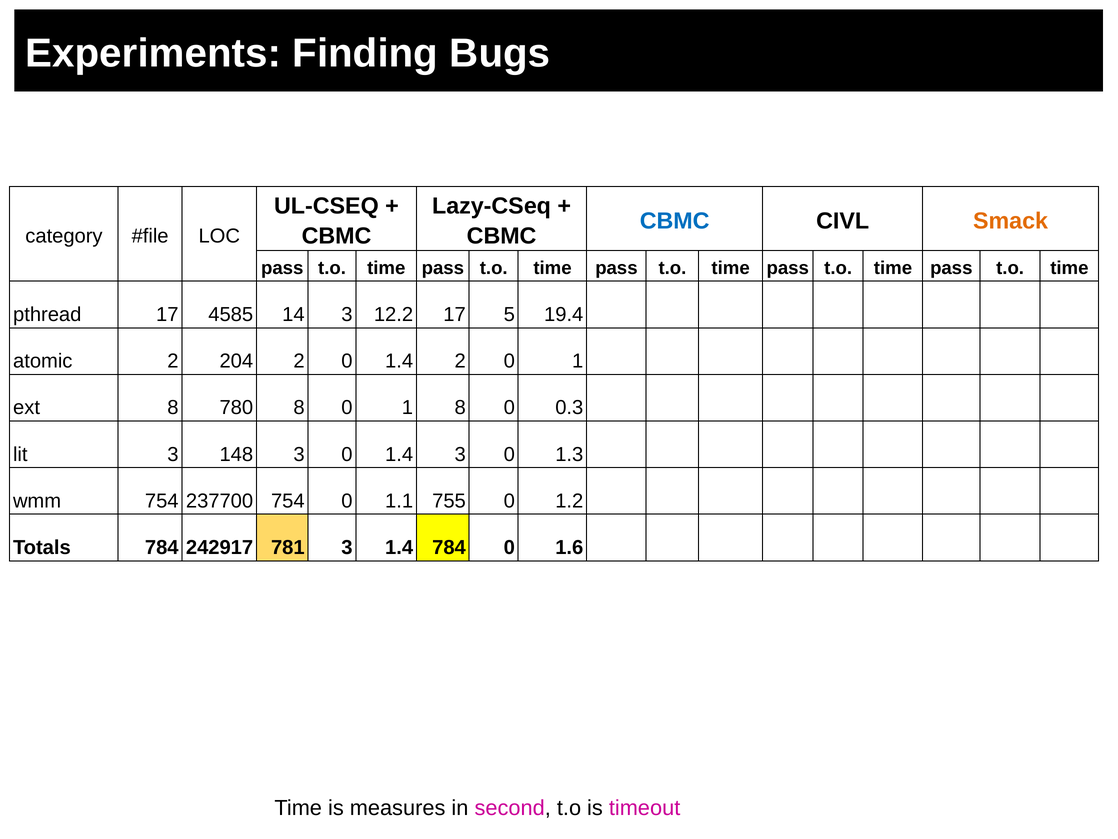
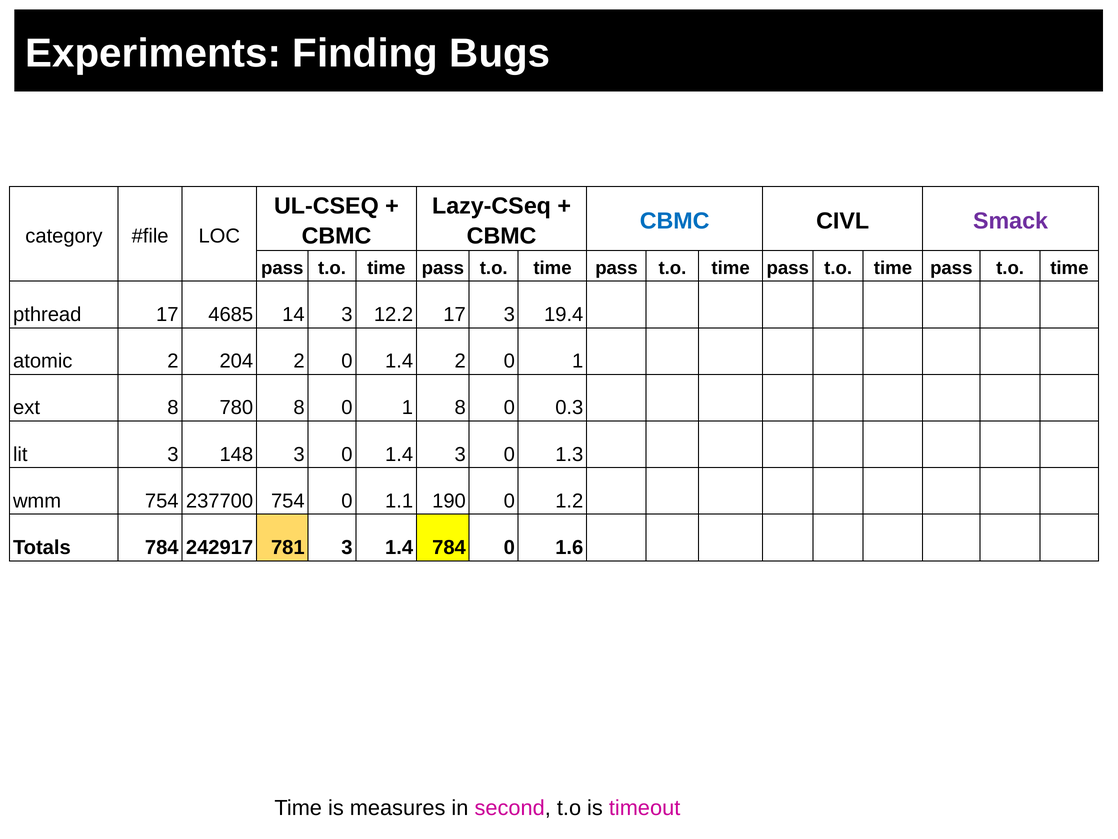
Smack colour: orange -> purple (1011, 221)
4585: 4585 -> 4685 (231, 314)
17 5: 5 -> 3 (509, 314)
755: 755 -> 190 (449, 501)
